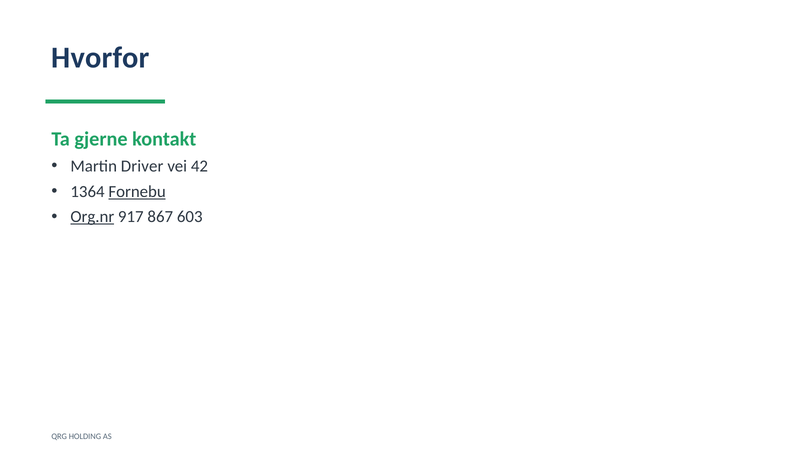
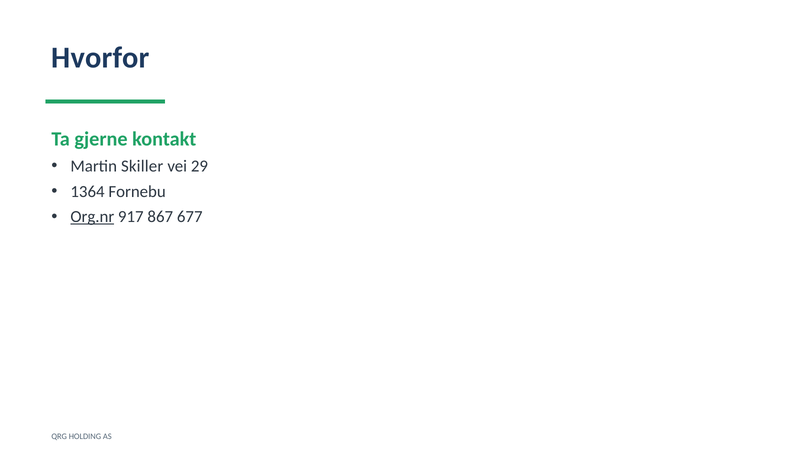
Driver: Driver -> Skiller (142, 166)
42: 42 -> 29 (199, 166)
Fornebu underline: present -> none (137, 192)
603: 603 -> 677 (190, 217)
